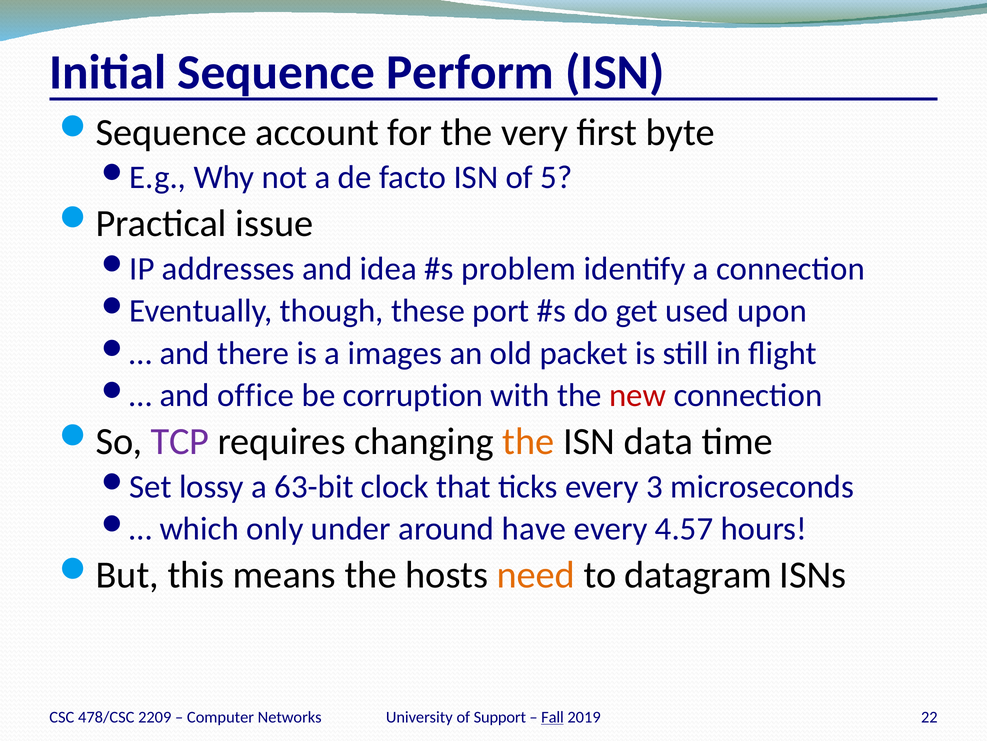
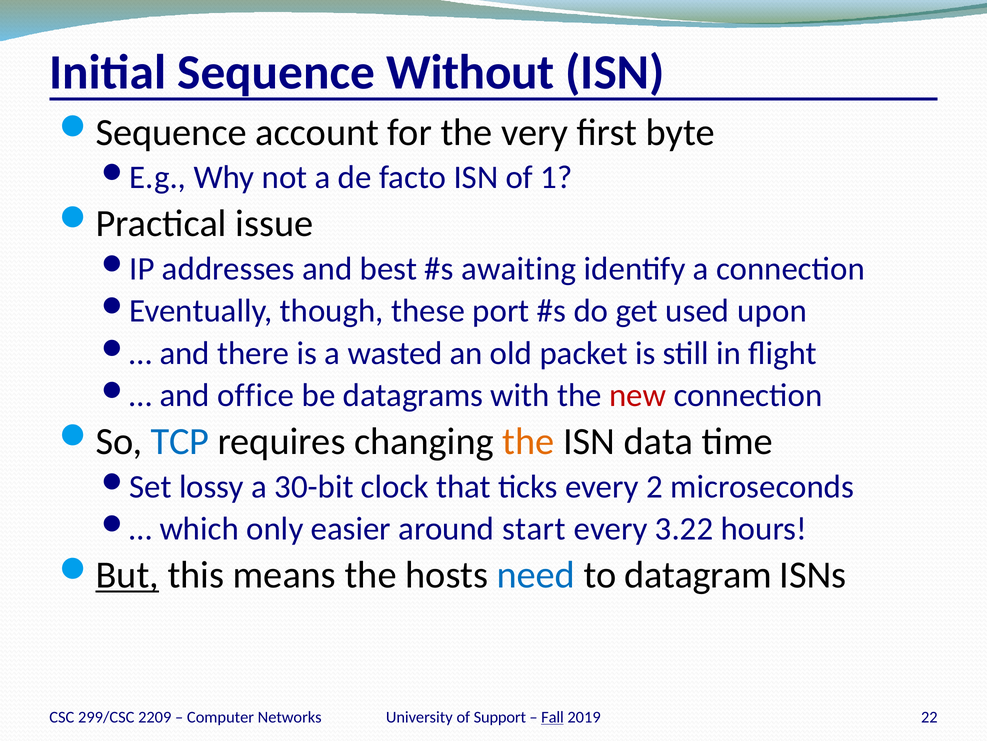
Perform: Perform -> Without (470, 73)
5: 5 -> 1 (556, 177)
idea: idea -> best (388, 269)
problem: problem -> awaiting (519, 269)
images: images -> wasted (395, 353)
corruption: corruption -> datagrams (413, 395)
TCP colour: purple -> blue (180, 441)
63-bit: 63-bit -> 30-bit (314, 486)
3: 3 -> 2 (655, 486)
under: under -> easier (351, 528)
have: have -> start (534, 528)
4.57: 4.57 -> 3.22 (684, 528)
But underline: none -> present (127, 574)
need colour: orange -> blue (536, 574)
478/CSC: 478/CSC -> 299/CSC (106, 717)
